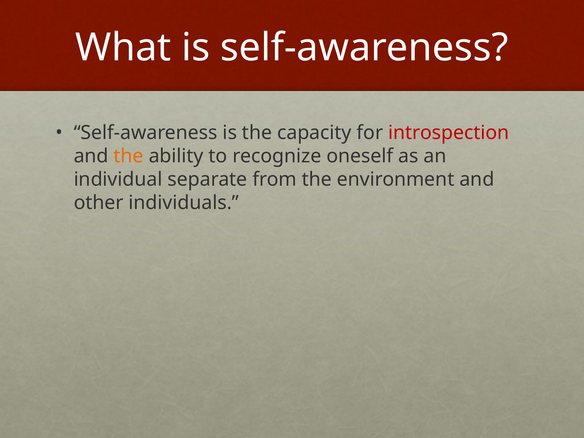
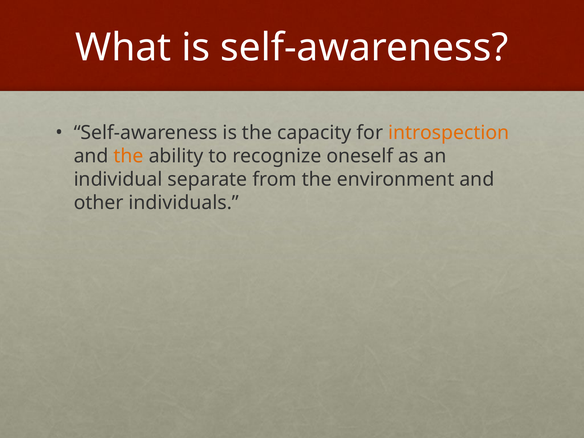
introspection colour: red -> orange (449, 133)
